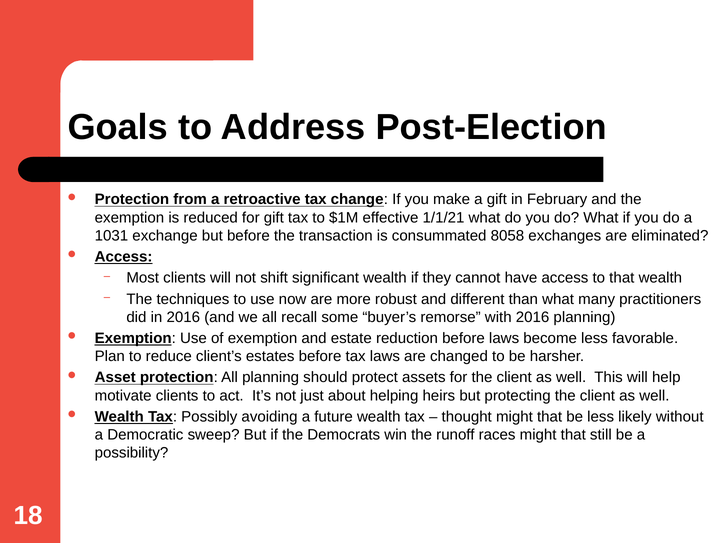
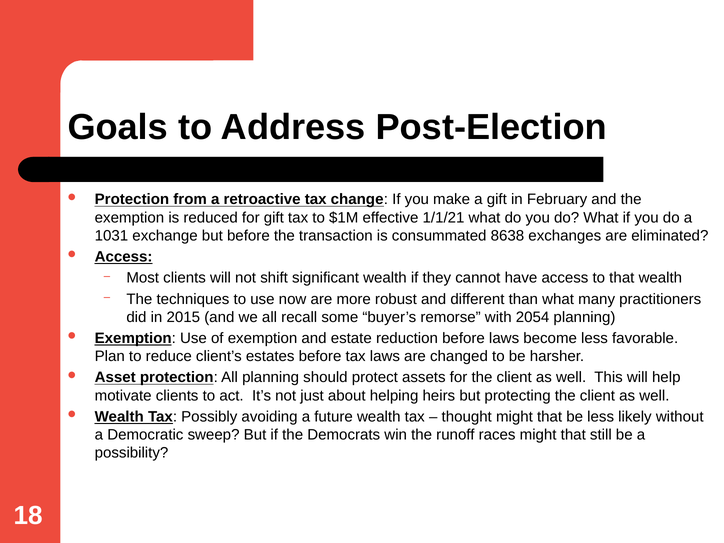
8058: 8058 -> 8638 (507, 236)
in 2016: 2016 -> 2015 (183, 317)
with 2016: 2016 -> 2054 (533, 317)
